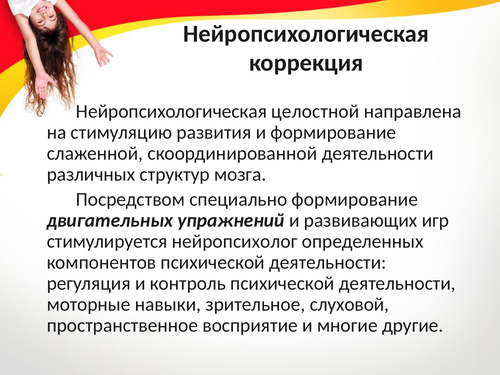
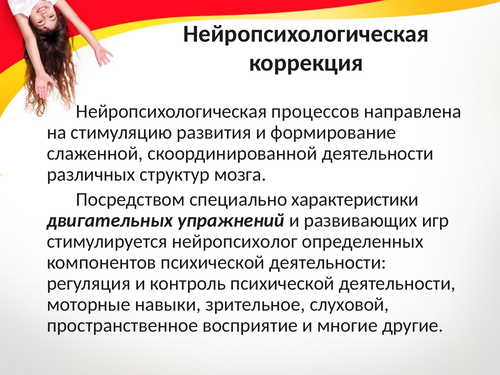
целостной: целостной -> процессов (315, 111)
специально формирование: формирование -> характеристики (355, 199)
